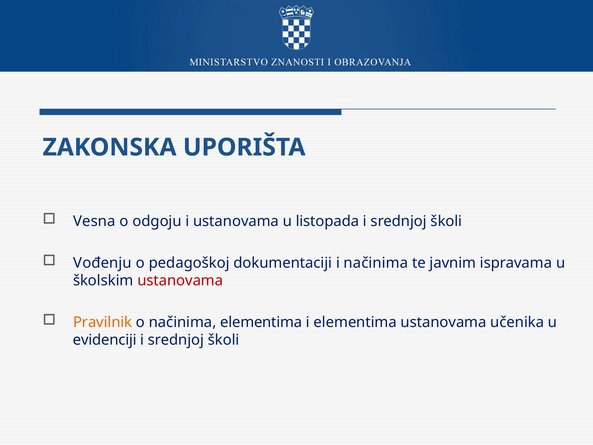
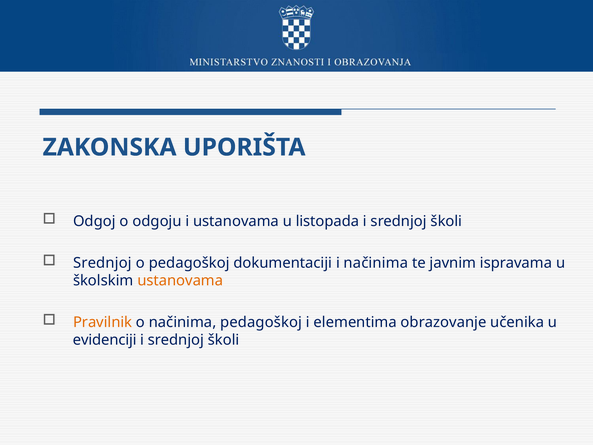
Vesna: Vesna -> Odgoj (94, 221)
Vođenju: Vođenju -> Srednjoj (103, 263)
ustanovama colour: red -> orange (180, 281)
načinima elementima: elementima -> pedagoškoj (261, 322)
elementima ustanovama: ustanovama -> obrazovanje (444, 322)
